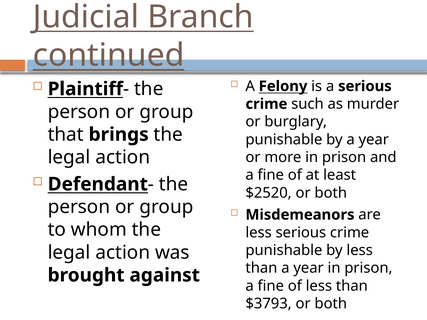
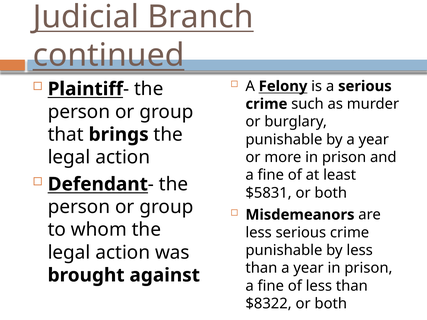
$2520: $2520 -> $5831 (269, 193)
$3793: $3793 -> $8322 (269, 304)
